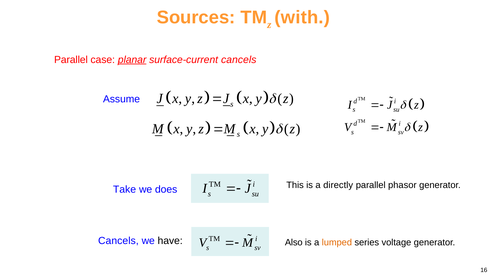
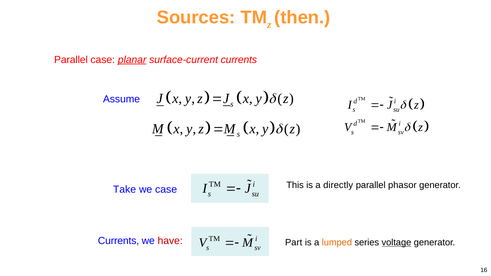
with: with -> then (302, 17)
surface-current cancels: cancels -> currents (239, 60)
we does: does -> case (166, 190)
Cancels: Cancels -> Currents (119, 241)
have colour: black -> red (170, 241)
Also: Also -> Part (294, 243)
voltage underline: none -> present (396, 243)
